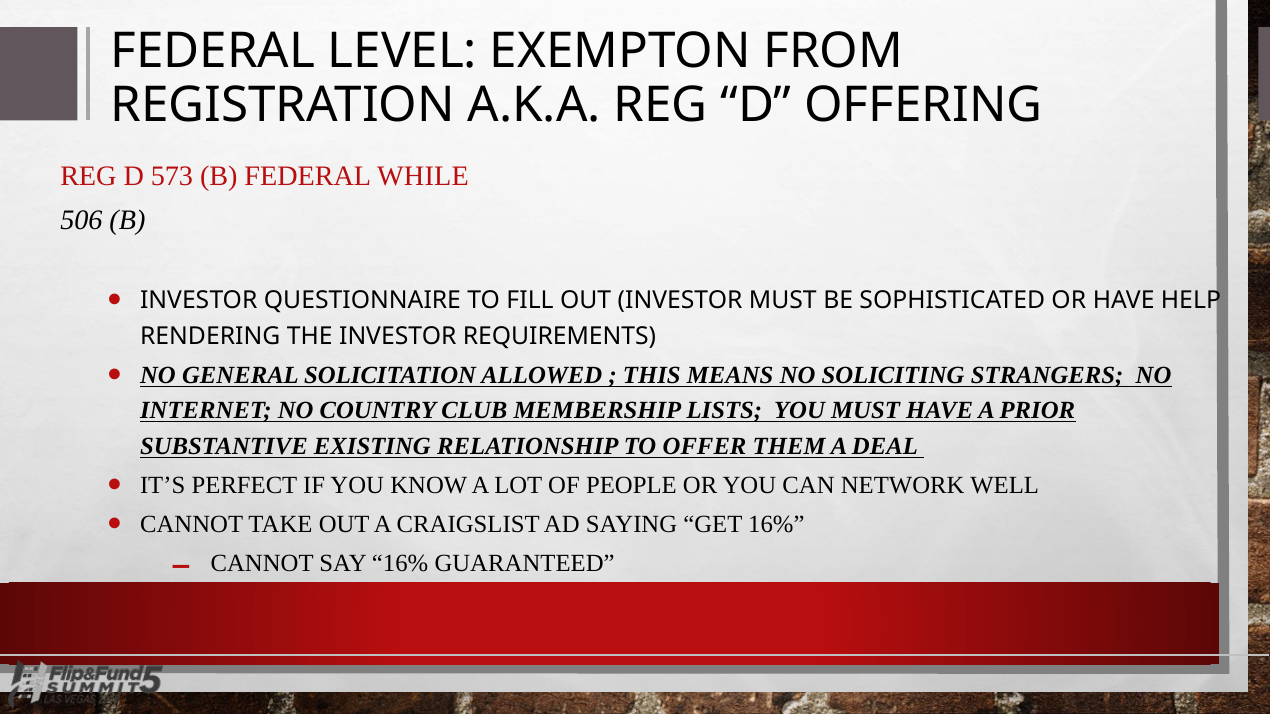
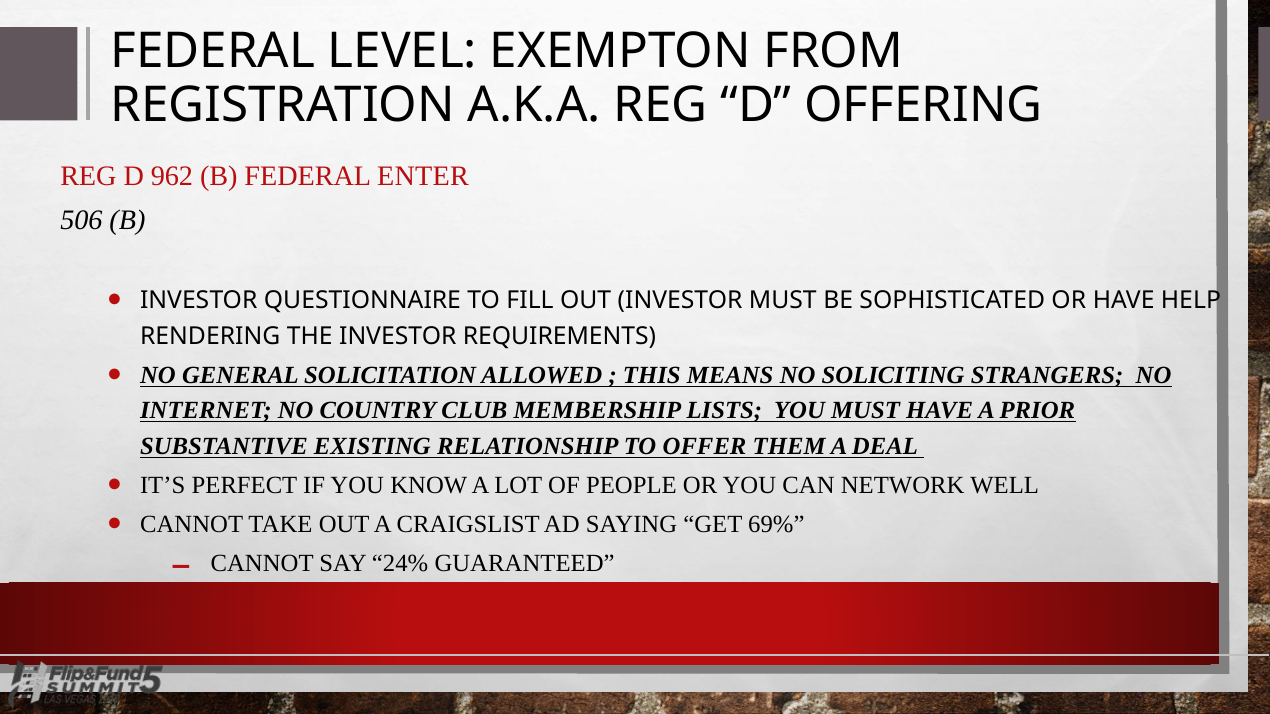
573: 573 -> 962 (172, 177)
WHILE: WHILE -> ENTER (423, 177)
GET 16%: 16% -> 69% (776, 525)
SAY 16%: 16% -> 24% (400, 564)
